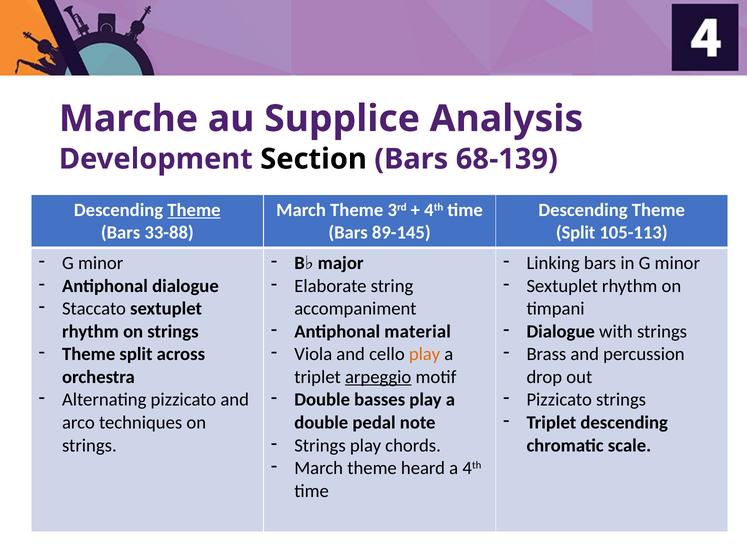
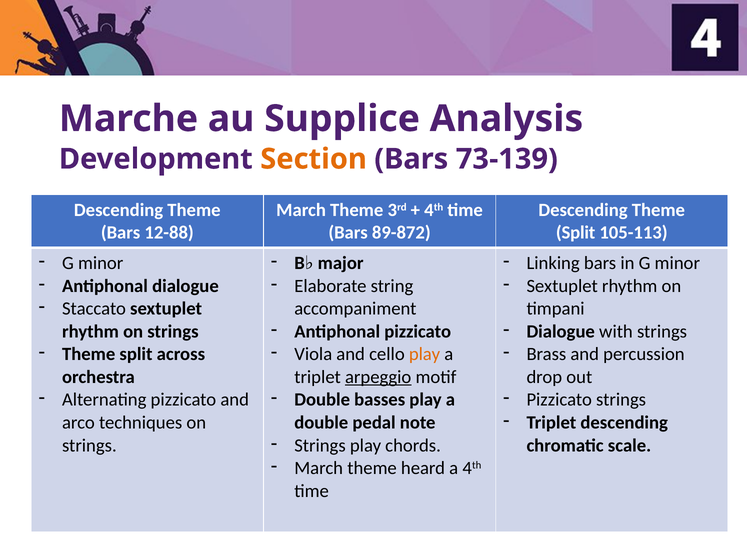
Section colour: black -> orange (314, 159)
68-139: 68-139 -> 73-139 (507, 159)
Theme underline: present -> none (194, 210)
33-88: 33-88 -> 12-88 (169, 233)
89-145: 89-145 -> 89-872 (401, 233)
Antiphonal material: material -> pizzicato (418, 332)
